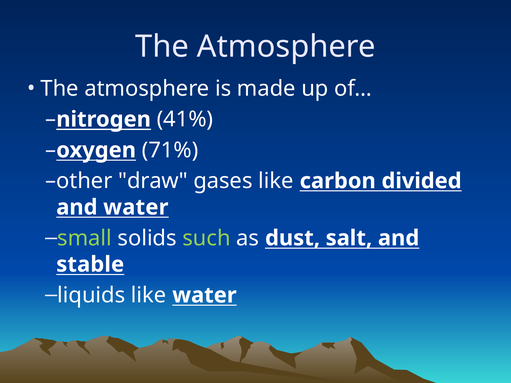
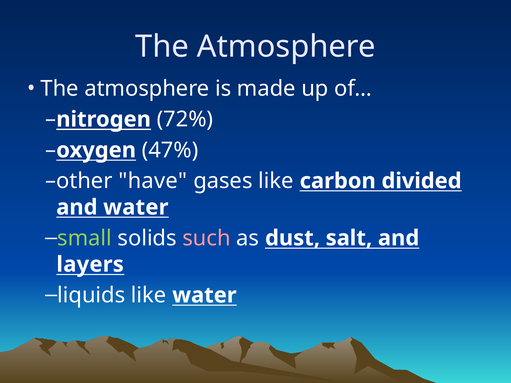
41%: 41% -> 72% (185, 119)
71%: 71% -> 47% (170, 150)
draw: draw -> have (153, 181)
such colour: light green -> pink (206, 238)
stable: stable -> layers (90, 265)
